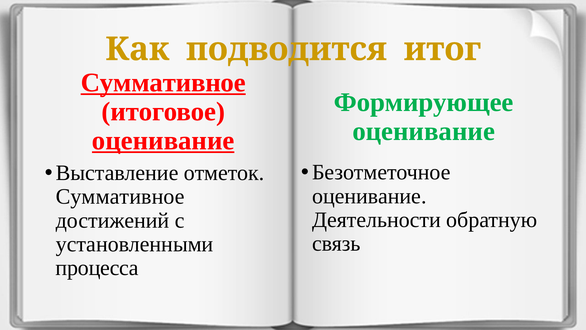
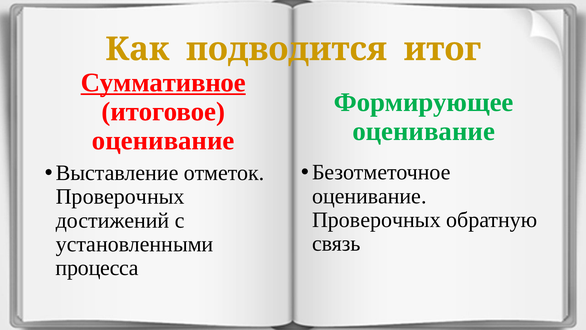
оценивание underline: present -> none (163, 140)
Суммативное: Суммативное -> Проверочных (120, 197)
Деятельности: Деятельности -> Проверочных (376, 220)
